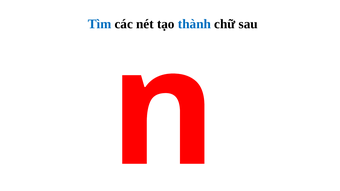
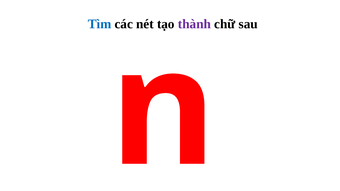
thành colour: blue -> purple (194, 24)
